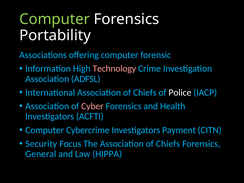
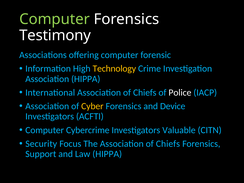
Portability: Portability -> Testimony (55, 35)
Technology colour: pink -> yellow (114, 69)
Association ADFSL: ADFSL -> HIPPA (86, 79)
Cyber colour: pink -> yellow (92, 106)
Health: Health -> Device (173, 106)
Payment: Payment -> Valuable (179, 130)
General: General -> Support (41, 154)
